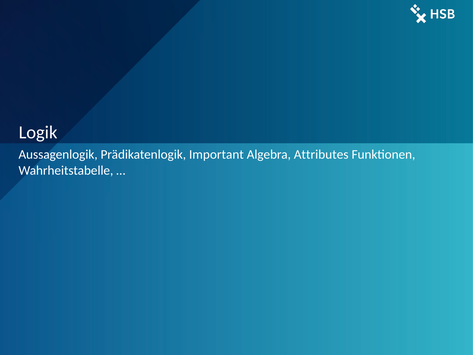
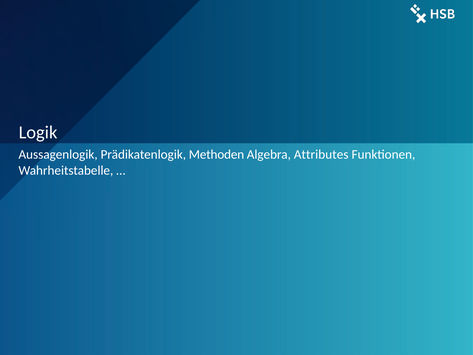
Important: Important -> Methoden (217, 155)
